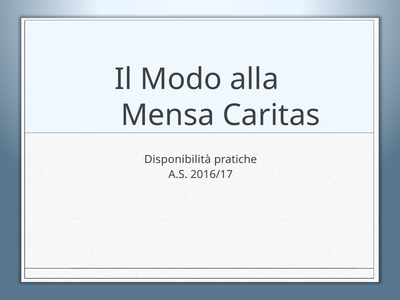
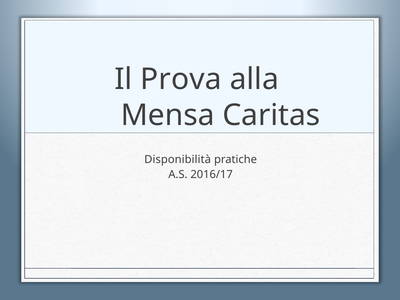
Modo: Modo -> Prova (181, 79)
